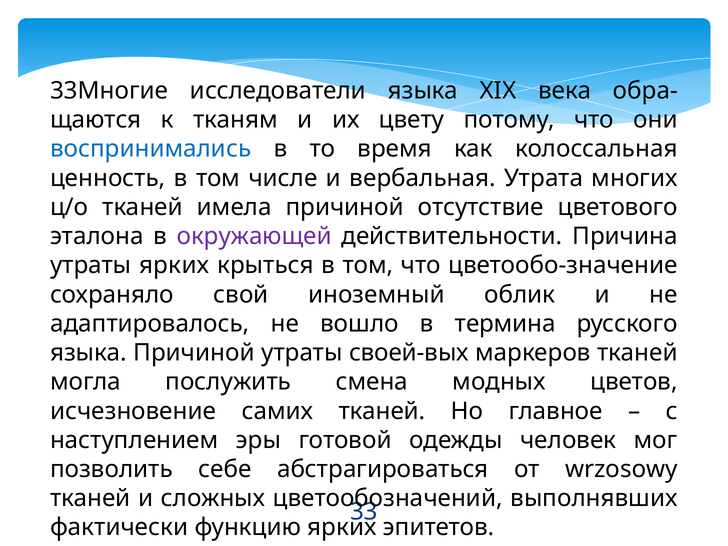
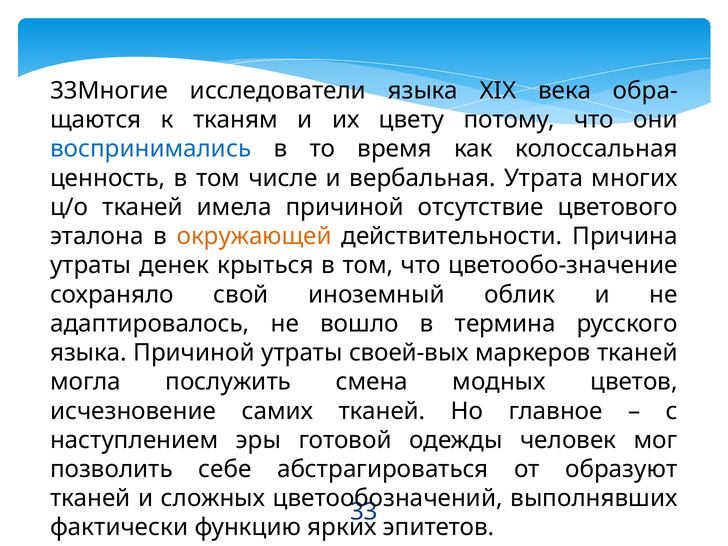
окружающей colour: purple -> orange (254, 236)
утраты ярких: ярких -> денек (174, 265)
wrzosowy: wrzosowy -> образуют (621, 469)
